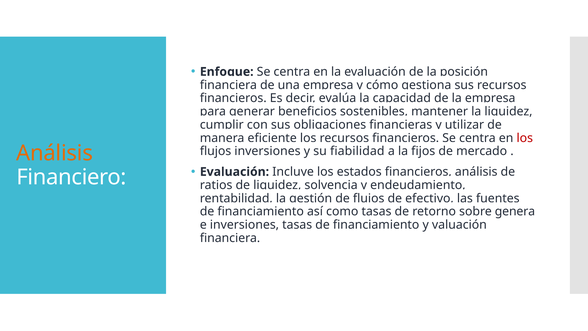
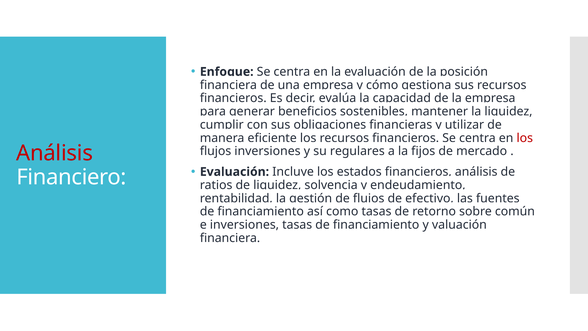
Análisis colour: orange -> red (55, 153)
fiabilidad: fiabilidad -> regulares (357, 151)
genera: genera -> común (515, 211)
